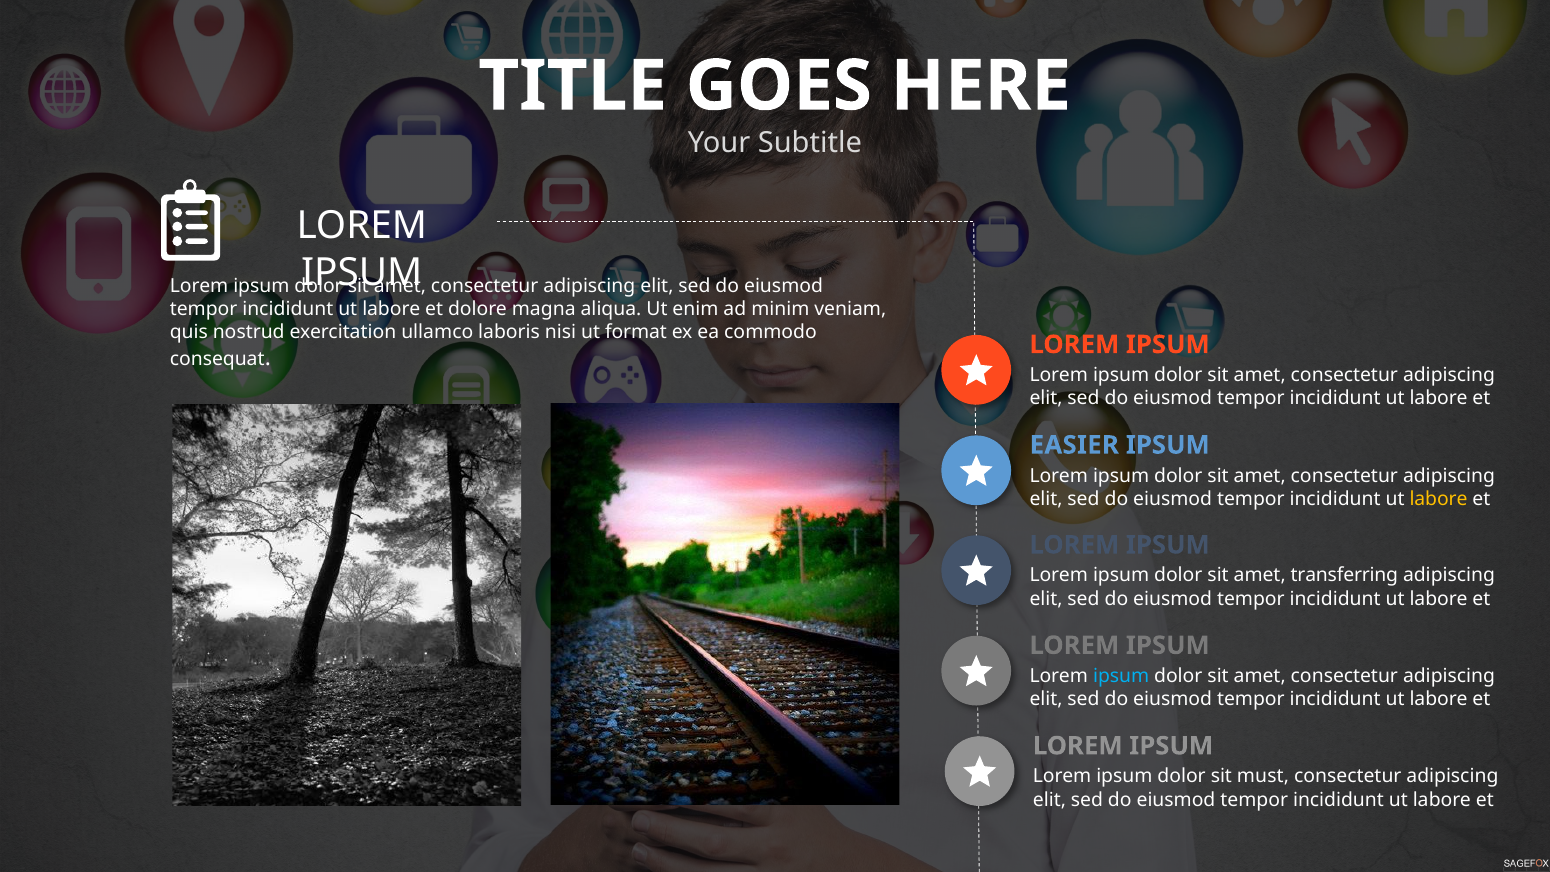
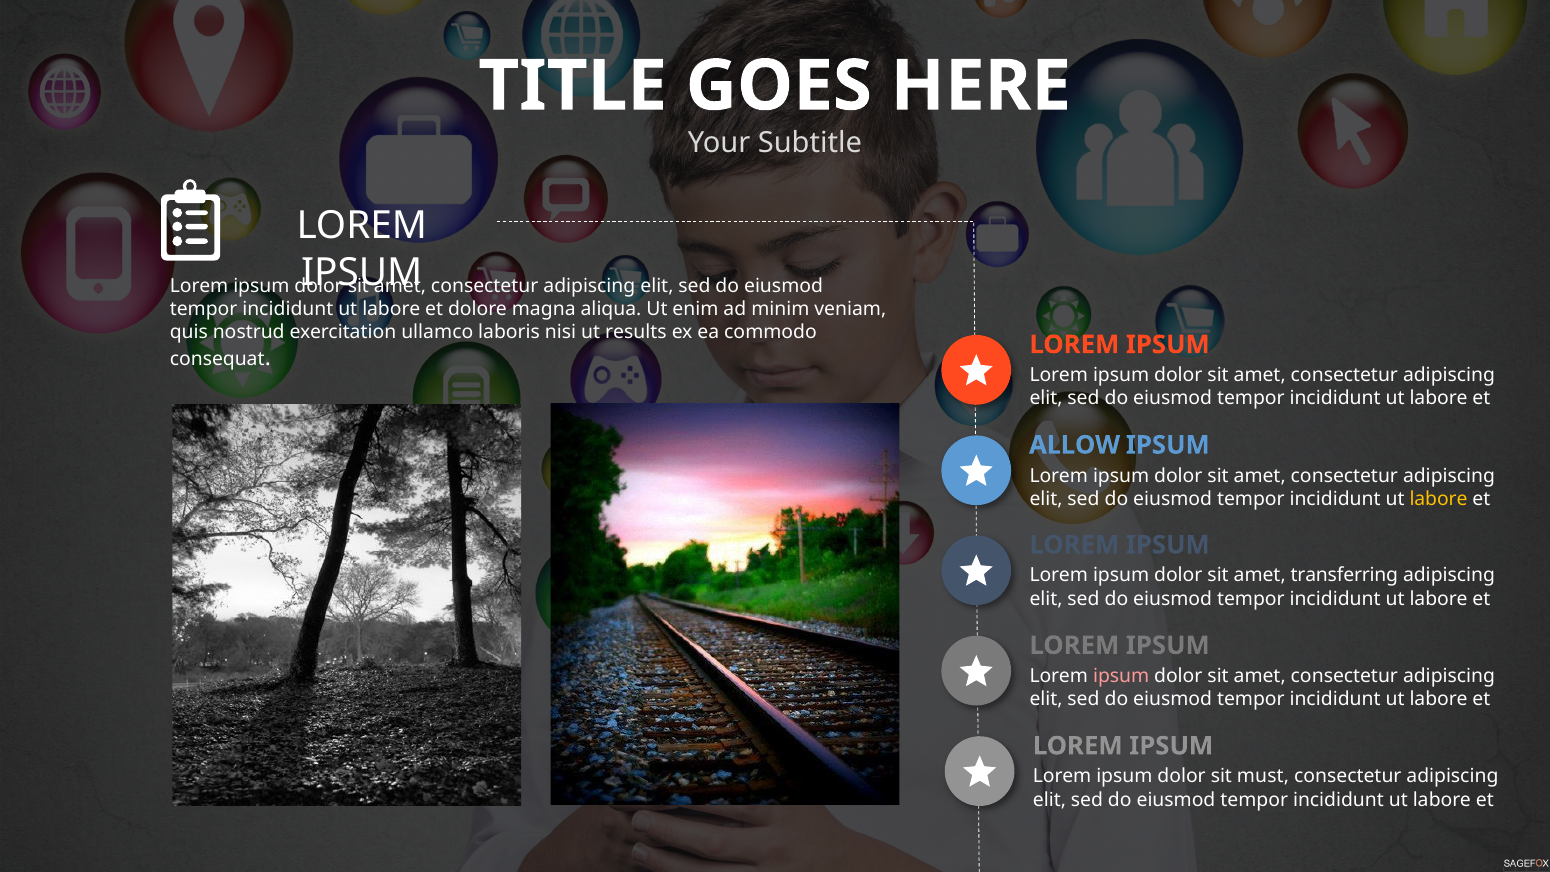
format: format -> results (636, 333)
EASIER: EASIER -> ALLOW (1075, 445)
ipsum colour: light blue -> pink (1121, 676)
